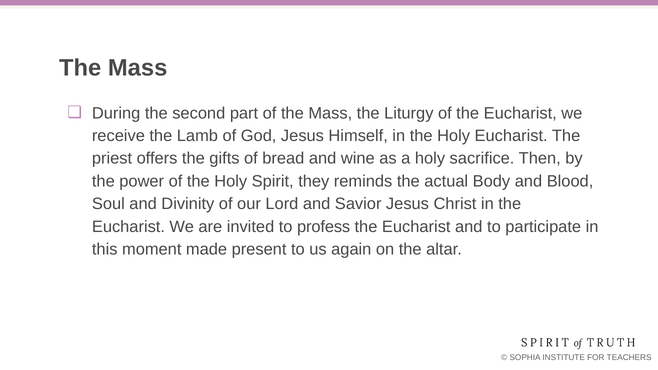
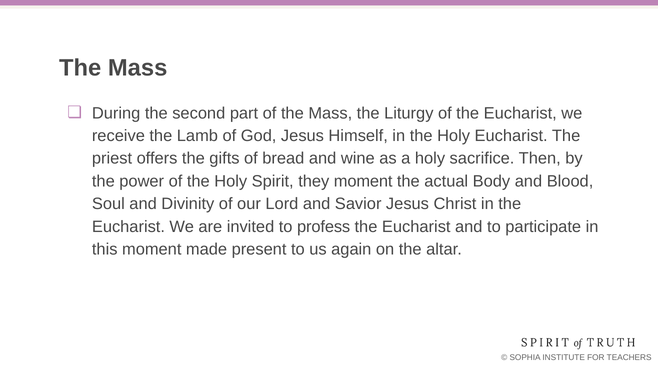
they reminds: reminds -> moment (363, 181)
